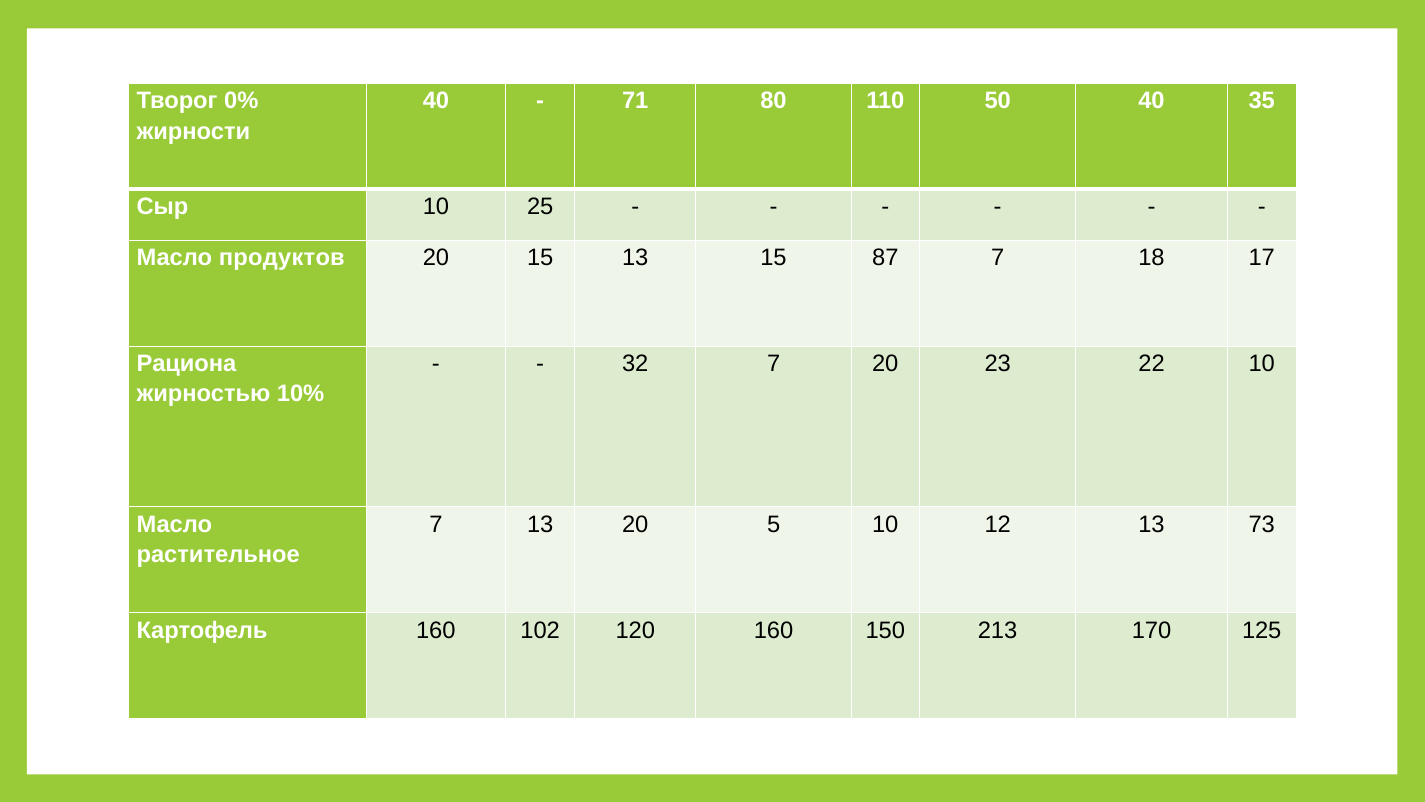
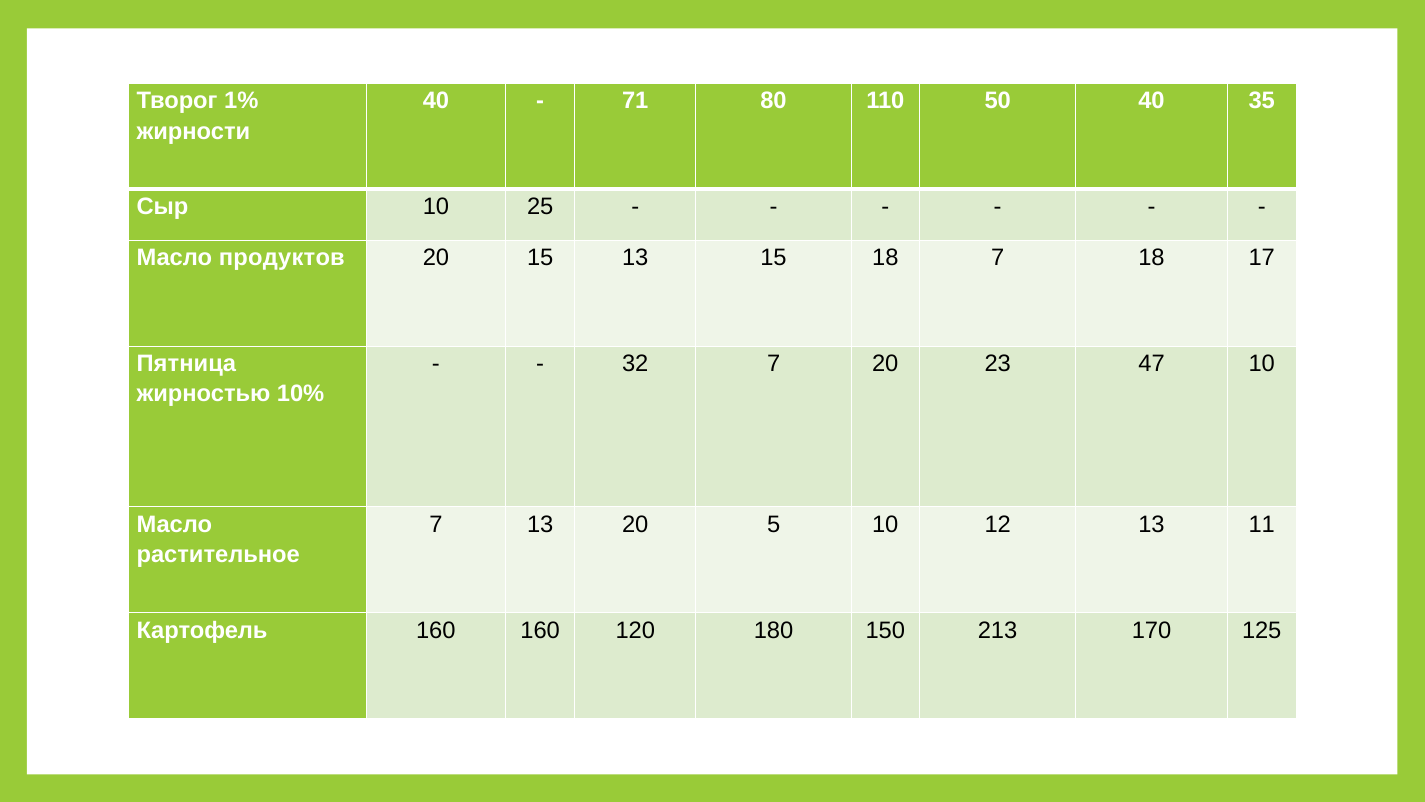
0%: 0% -> 1% (241, 101)
15 87: 87 -> 18 (885, 258)
Рациона: Рациона -> Пятница (186, 364)
22: 22 -> 47 (1152, 364)
73: 73 -> 11 (1262, 524)
160 102: 102 -> 160 (540, 630)
120 160: 160 -> 180 (774, 630)
